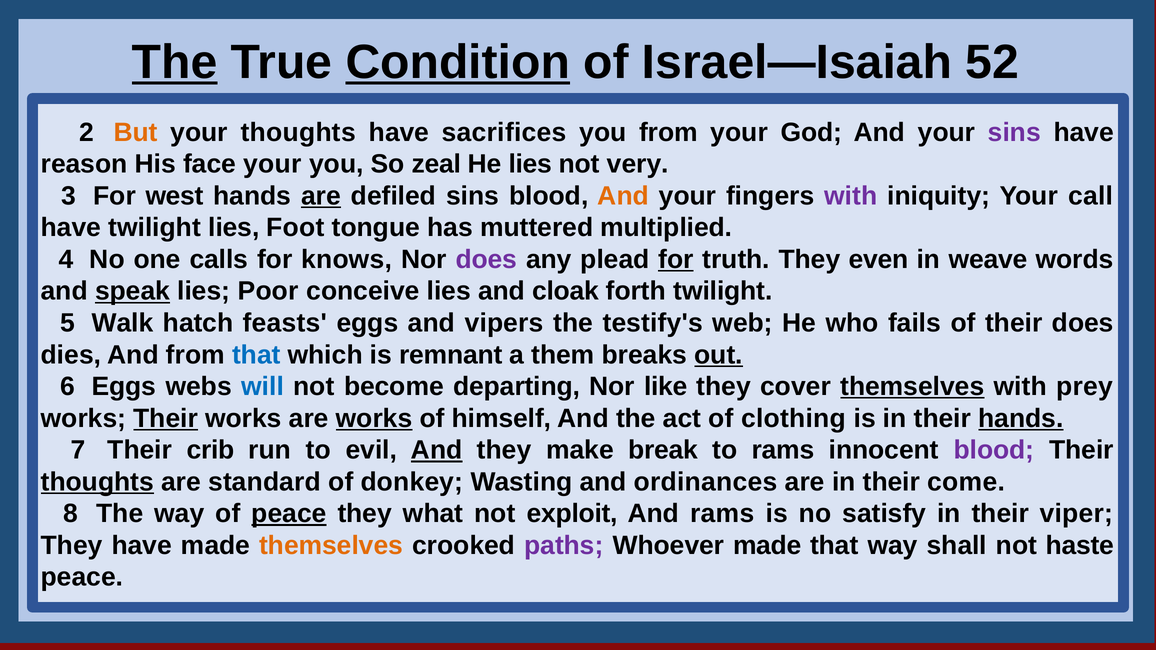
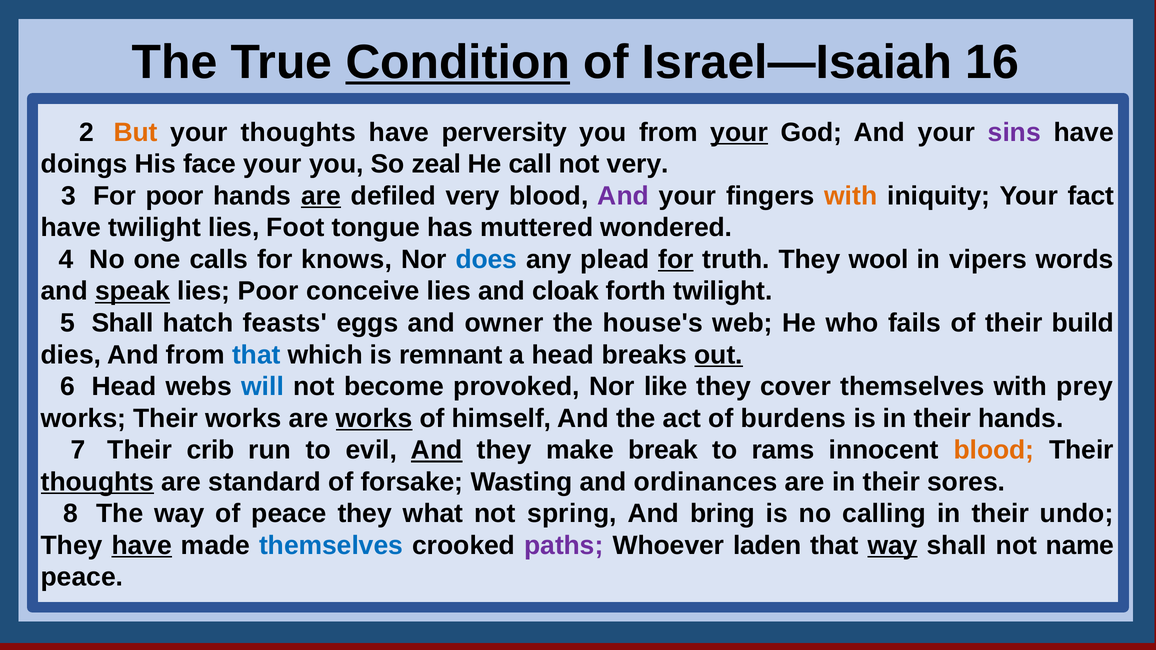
The underline: present -> none (175, 62)
52: 52 -> 16 (992, 62)
sacrifices: sacrifices -> perversity (504, 132)
your underline: none -> present (739, 132)
reason: reason -> doings (84, 164)
He lies: lies -> call (530, 164)
For west: west -> poor (175, 196)
defiled sins: sins -> very (473, 196)
And colour: orange -> purple (623, 196)
with colour: purple -> orange (851, 196)
call: call -> fact (1091, 196)
multiplied: multiplied -> wondered (666, 228)
does colour: purple -> blue (486, 260)
even: even -> wool (879, 260)
weave: weave -> vipers (988, 260)
5 Walk: Walk -> Shall (123, 323)
vipers: vipers -> owner (504, 323)
testify's: testify's -> house's (653, 323)
their does: does -> build (1083, 323)
a them: them -> head (563, 355)
6 Eggs: Eggs -> Head (124, 387)
departing: departing -> provoked (517, 387)
themselves underline: present -> none (912, 387)
Their underline: present -> none (166, 418)
clothing: clothing -> burdens (793, 418)
hands underline: present -> none (1021, 418)
blood colour: purple -> orange (994, 450)
donkey: donkey -> forsake (412, 482)
come: come -> sores (966, 482)
peace underline: present -> none (289, 514)
exploit: exploit -> spring (572, 514)
And rams: rams -> bring (723, 514)
satisfy: satisfy -> calling (884, 514)
viper: viper -> undo (1077, 514)
have underline: none -> present (142, 546)
themselves colour: orange -> blue (331, 546)
Whoever made: made -> laden (767, 546)
way underline: none -> present (893, 546)
haste: haste -> name (1080, 546)
